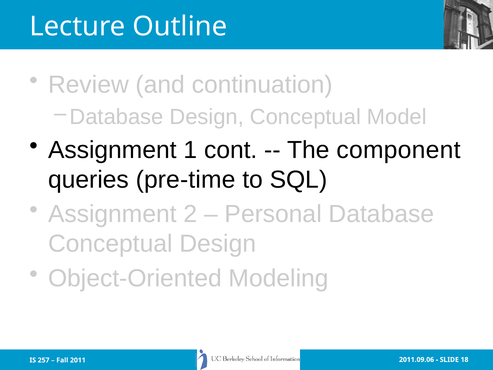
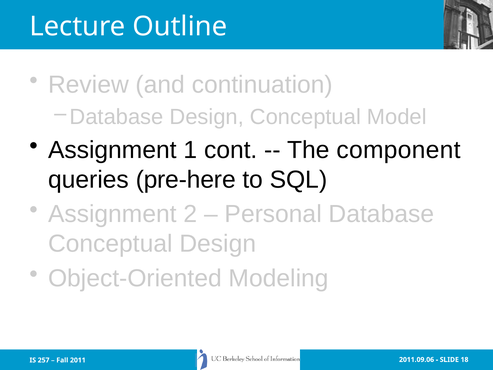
pre-time: pre-time -> pre-here (186, 179)
